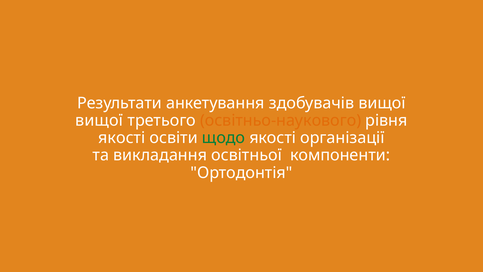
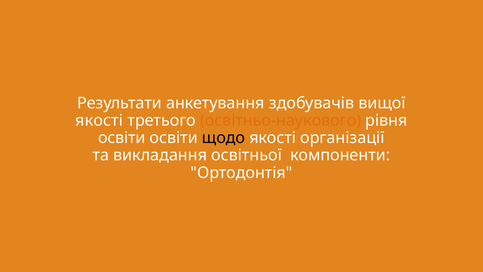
вищої: вищої -> якості (99, 120)
якості: якості -> освіти (122, 138)
щодо colour: green -> black (224, 138)
